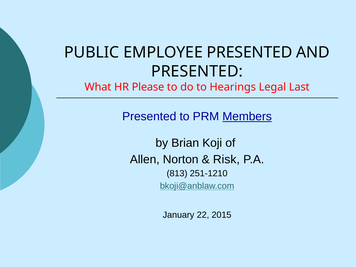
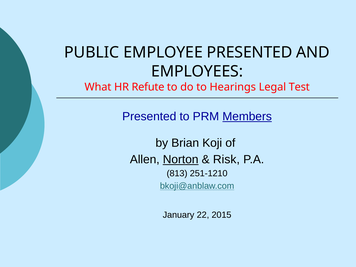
PRESENTED: PRESENTED -> EMPLOYEES (197, 71)
Please: Please -> Refute (148, 87)
Last: Last -> Test (299, 87)
Norton underline: none -> present (181, 159)
